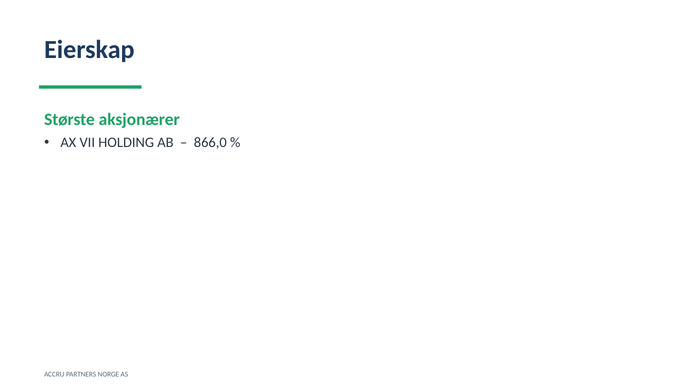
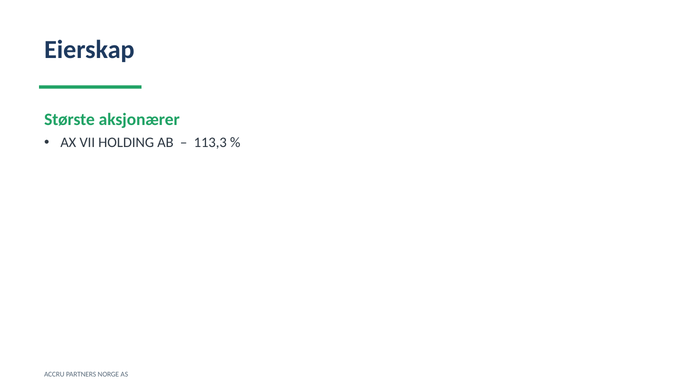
866,0: 866,0 -> 113,3 (210, 143)
